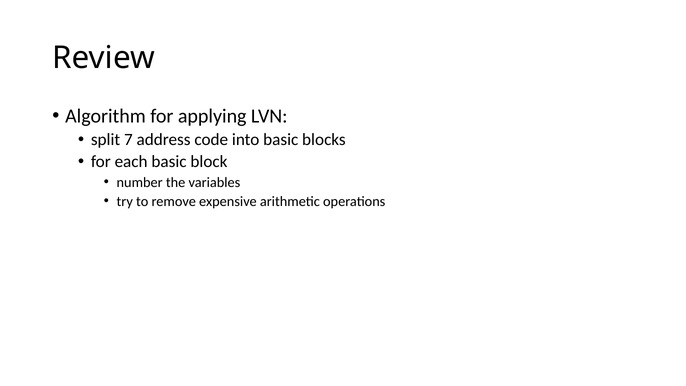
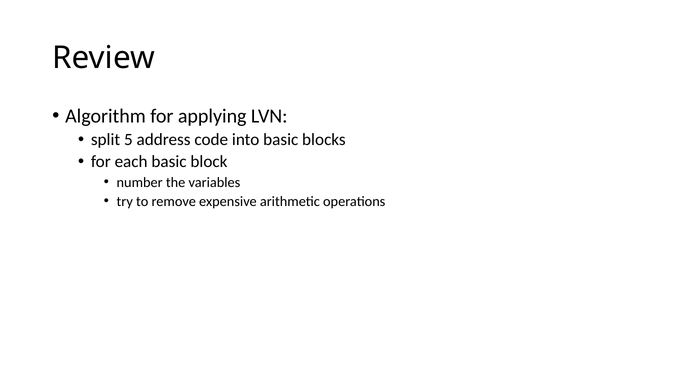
7: 7 -> 5 (128, 140)
